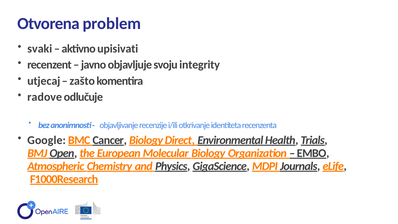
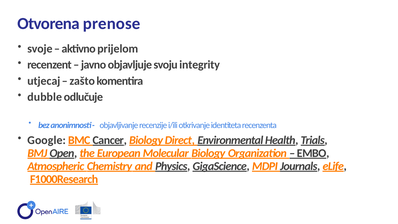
problem: problem -> prenose (112, 23)
svaki: svaki -> svoje (40, 49)
upisivati: upisivati -> prijelom (118, 49)
radove: radove -> dubble (45, 97)
